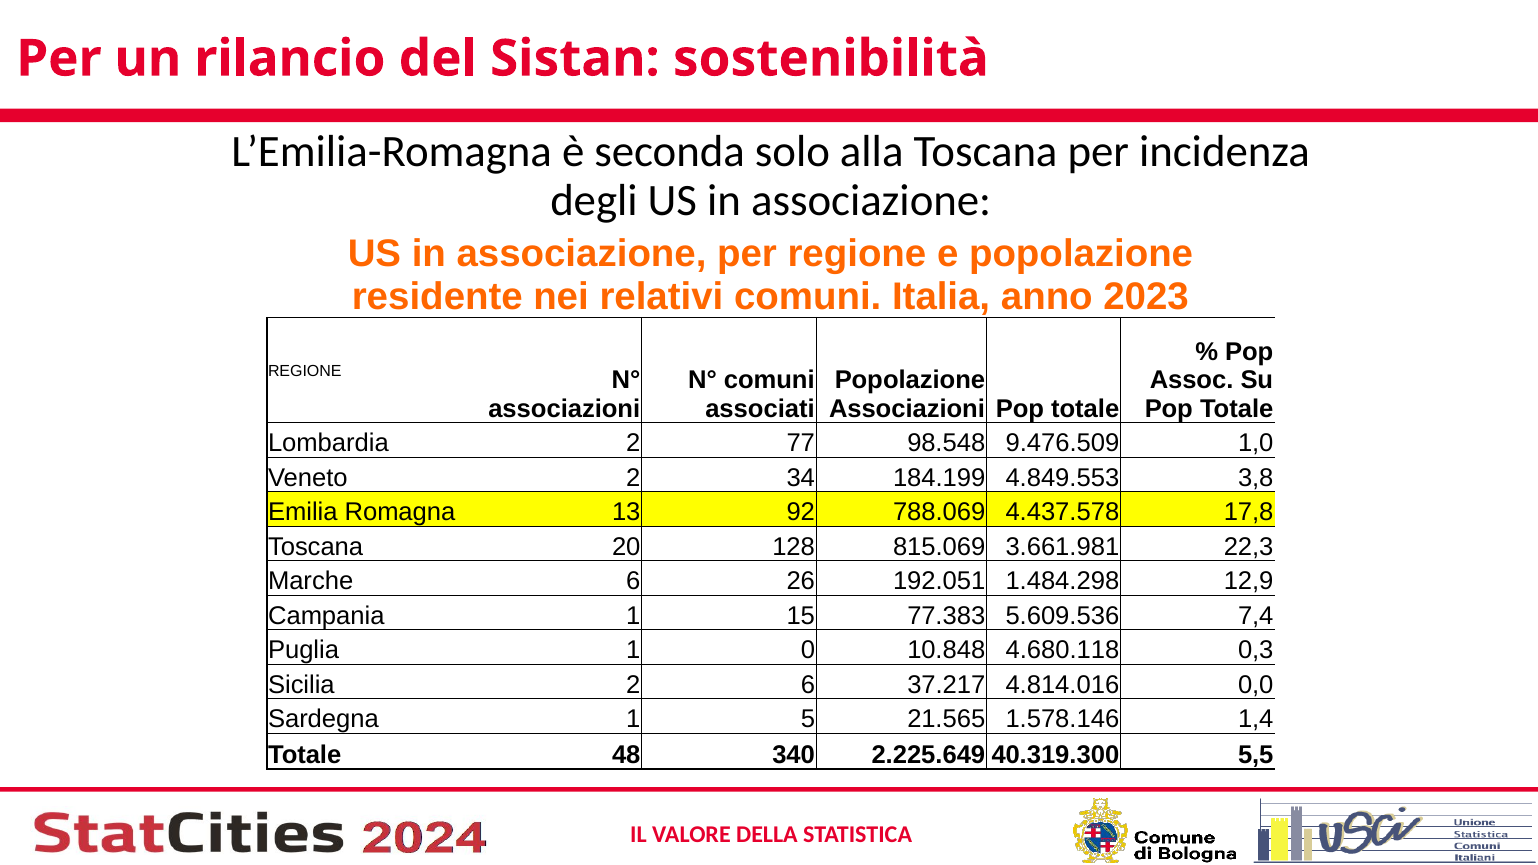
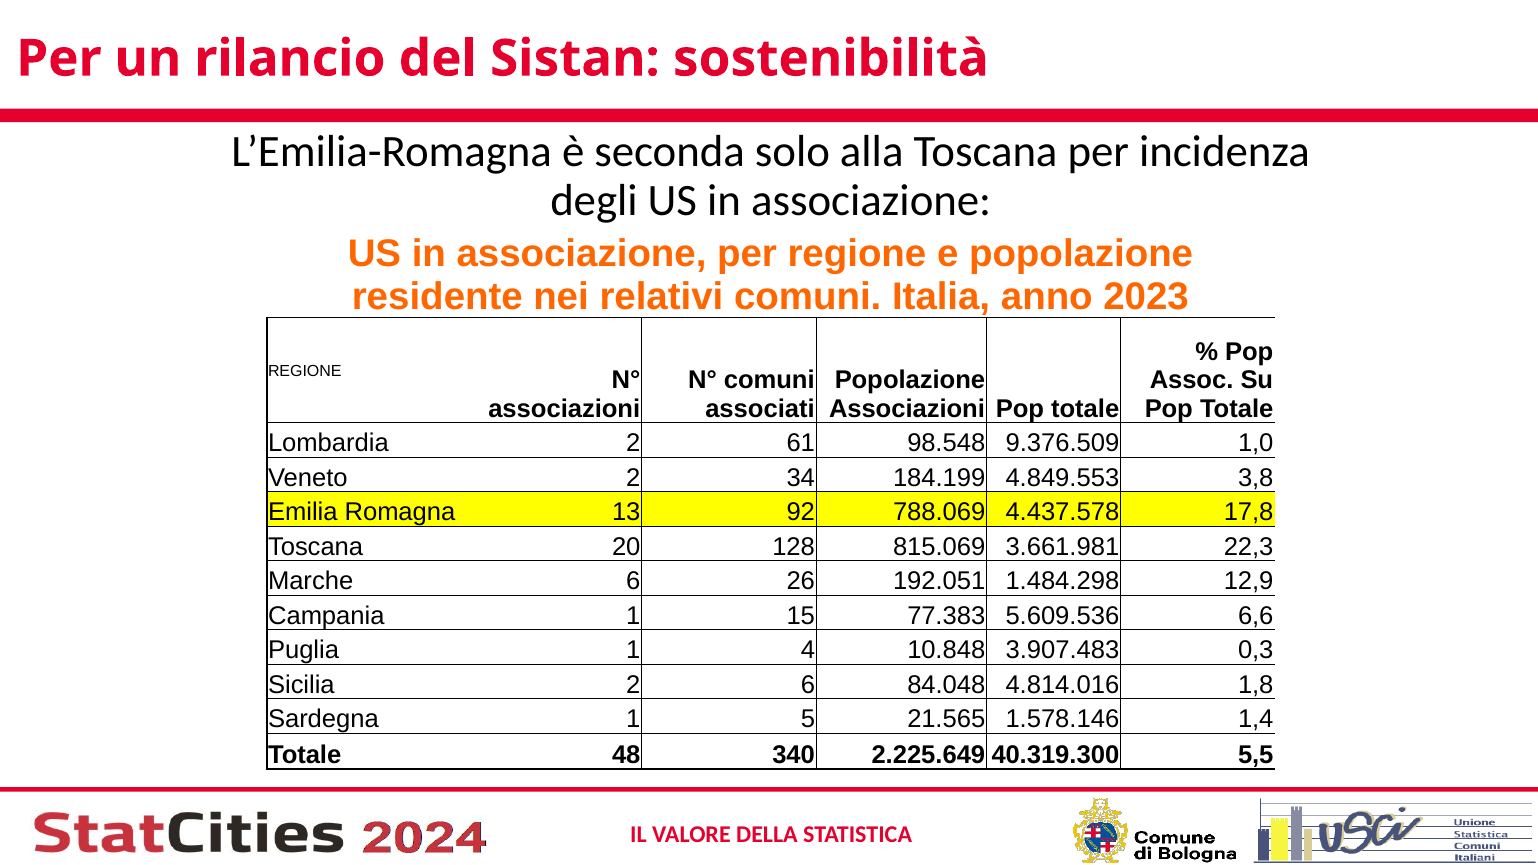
77: 77 -> 61 (801, 443)
9.476.509: 9.476.509 -> 9.376.509 (1063, 443)
7,4: 7,4 -> 6,6 (1256, 616)
0: 0 -> 4 (808, 650)
4.680.118: 4.680.118 -> 3.907.483 (1063, 650)
37.217: 37.217 -> 84.048 (946, 685)
0,0: 0,0 -> 1,8 (1256, 685)
